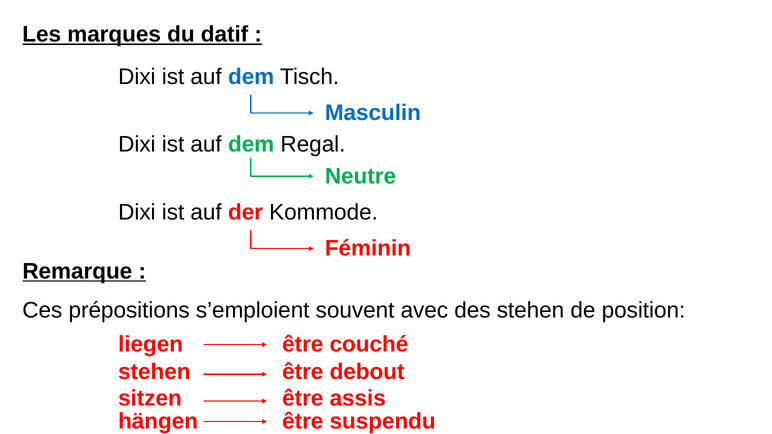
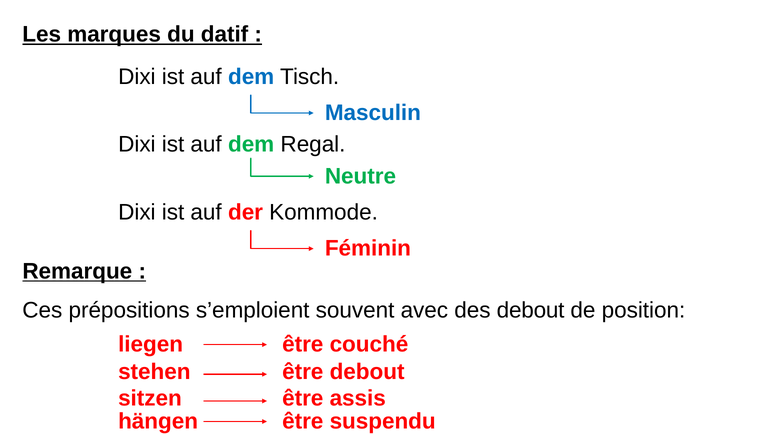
des stehen: stehen -> debout (531, 310)
